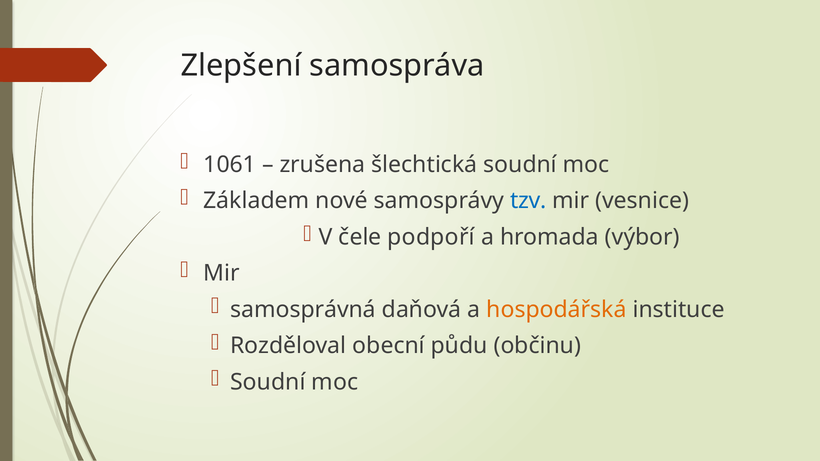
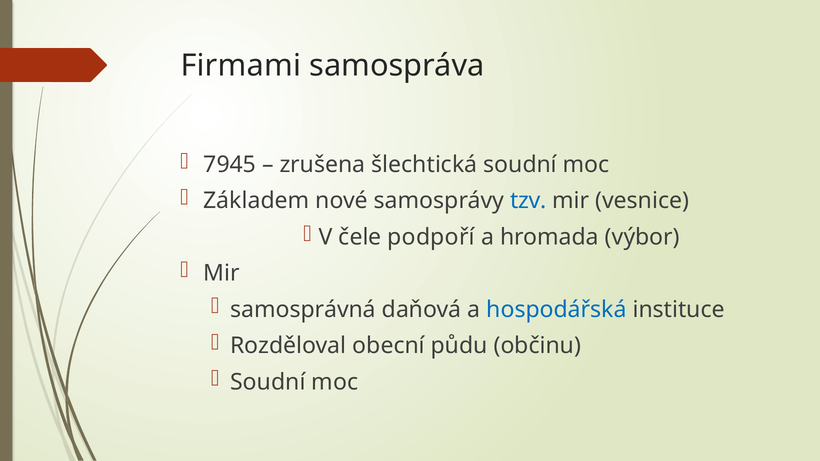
Zlepšení: Zlepšení -> Firmami (241, 66)
1061: 1061 -> 7945 (230, 165)
hospodářská colour: orange -> blue (557, 310)
